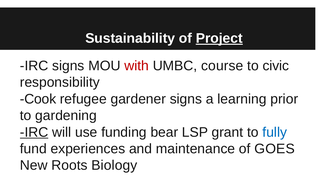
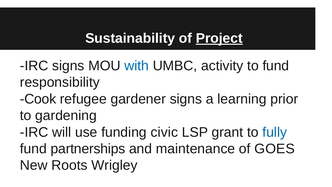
with colour: red -> blue (137, 66)
course: course -> activity (222, 66)
to civic: civic -> fund (276, 66)
IRC underline: present -> none (34, 132)
bear: bear -> civic (164, 132)
experiences: experiences -> partnerships (88, 149)
Biology: Biology -> Wrigley (114, 165)
